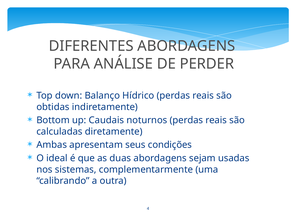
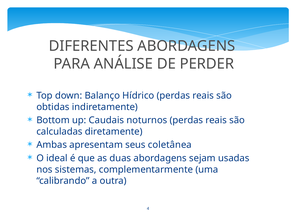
condições: condições -> coletânea (170, 145)
